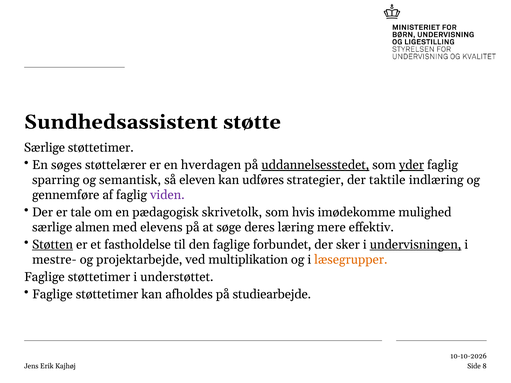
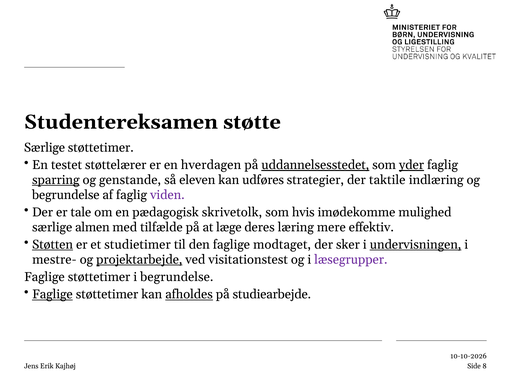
Sundhedsassistent: Sundhedsassistent -> Studentereksamen (121, 122)
søges: søges -> testet (67, 165)
sparring underline: none -> present (56, 180)
semantisk: semantisk -> genstande (130, 180)
gennemføre: gennemføre -> begrundelse (66, 195)
elevens: elevens -> tilfælde (161, 227)
søge: søge -> læge (229, 227)
fastholdelse: fastholdelse -> studietimer (137, 245)
forbundet: forbundet -> modtaget (282, 245)
projektarbejde underline: none -> present (139, 260)
multiplikation: multiplikation -> visitationstest (248, 260)
læsegrupper colour: orange -> purple (351, 260)
i understøttet: understøttet -> begrundelse (177, 277)
Faglige underline: none -> present (52, 295)
afholdes underline: none -> present (189, 295)
